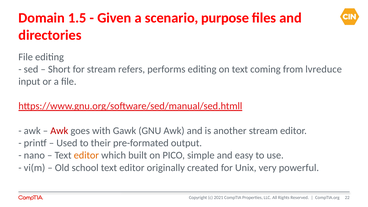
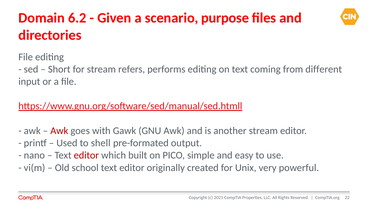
1.5: 1.5 -> 6.2 (77, 18)
lvreduce: lvreduce -> different (324, 69)
their: their -> shell (101, 143)
editor colour: orange -> red (86, 155)
